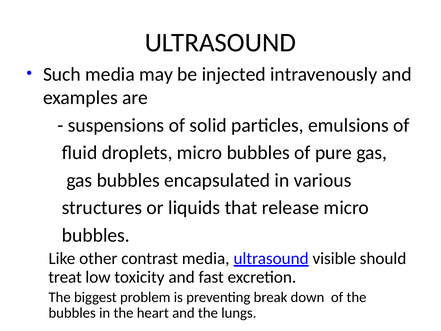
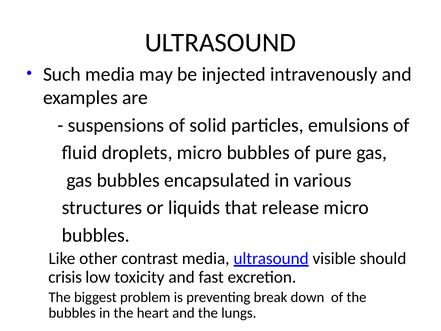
treat: treat -> crisis (65, 277)
